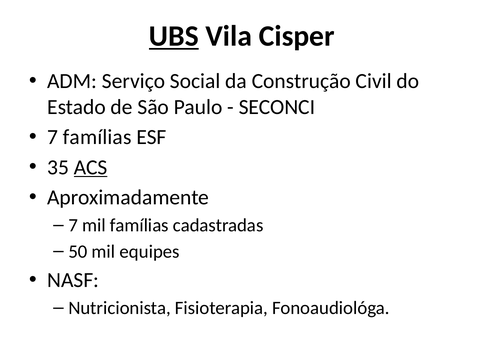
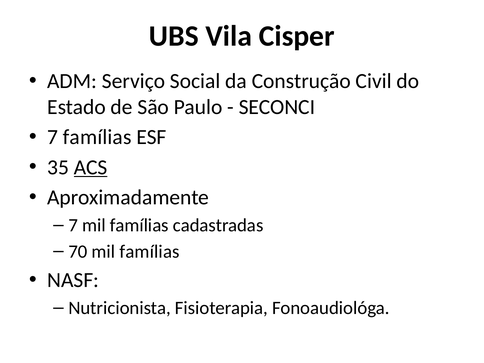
UBS underline: present -> none (174, 36)
50: 50 -> 70 (78, 251)
equipes: equipes -> famílias (150, 251)
